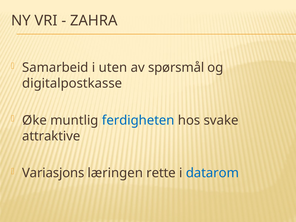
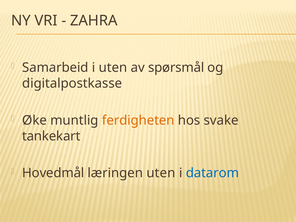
ferdigheten colour: blue -> orange (138, 120)
attraktive: attraktive -> tankekart (51, 136)
Variasjons: Variasjons -> Hovedmål (53, 173)
læringen rette: rette -> uten (161, 173)
